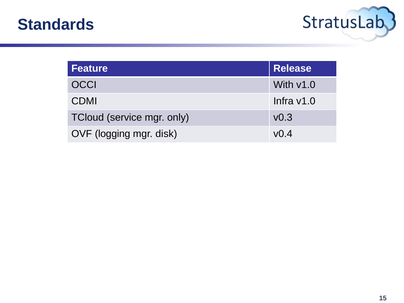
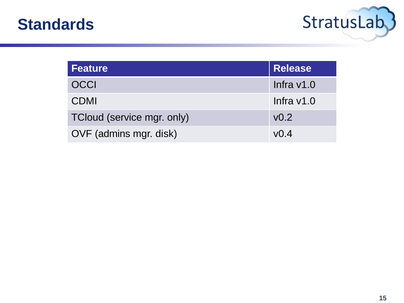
OCCI With: With -> Infra (283, 85)
v0.3: v0.3 -> v0.2 (283, 118)
logging: logging -> admins (113, 134)
